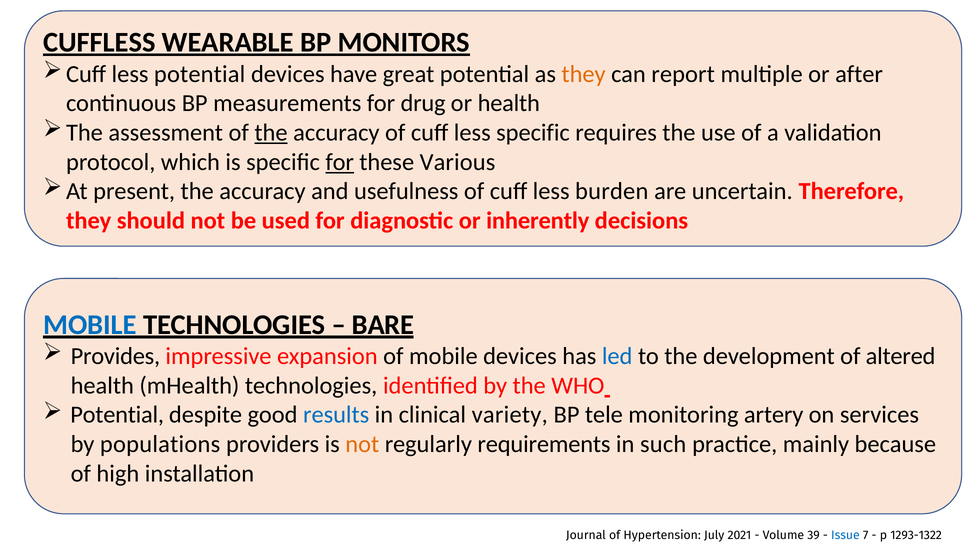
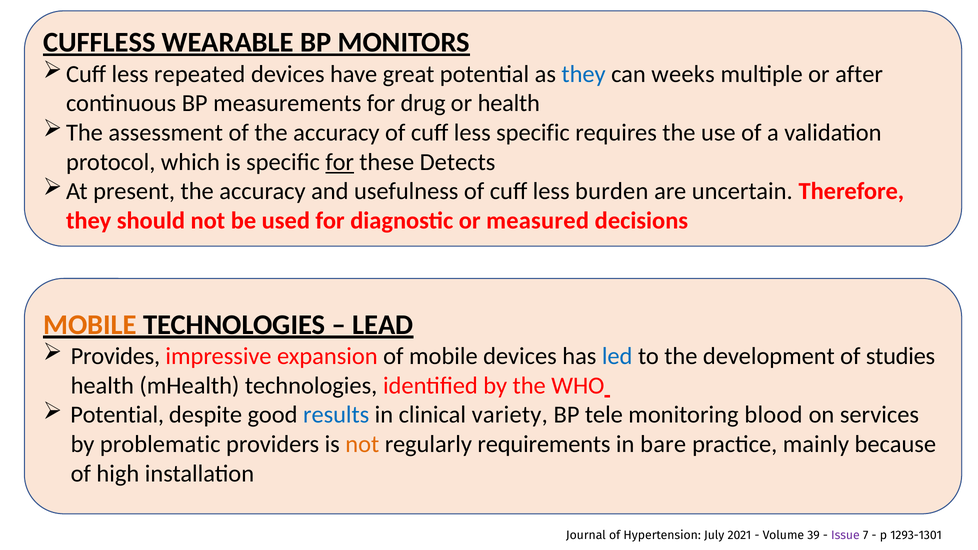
less potential: potential -> repeated (200, 74)
they colour: orange -> blue (584, 74)
report: report -> weeks (683, 74)
the underline: present -> none (271, 133)
Various: Various -> Detects (458, 162)
inherently: inherently -> measured (538, 221)
MOBILE colour: blue -> orange (90, 325)
BARE: BARE -> LEAD (383, 325)
altered: altered -> studies (901, 356)
artery: artery -> blood (773, 415)
populations: populations -> problematic (160, 444)
such: such -> bare (663, 444)
Issue colour: blue -> purple (845, 536)
1293-1322: 1293-1322 -> 1293-1301 (916, 536)
